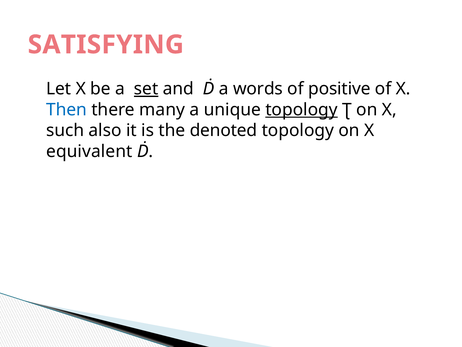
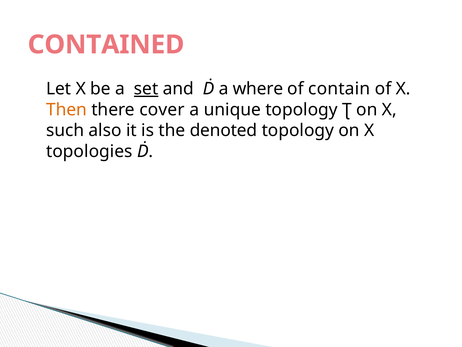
SATISFYING: SATISFYING -> CONTAINED (106, 45)
words: words -> where (258, 89)
positive: positive -> contain (339, 89)
Then colour: blue -> orange (67, 110)
many: many -> cover (162, 110)
topology underline: present -> none (302, 110)
equivalent: equivalent -> topologies (89, 151)
